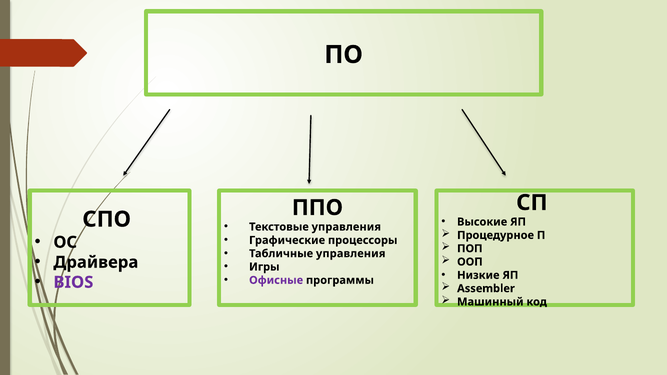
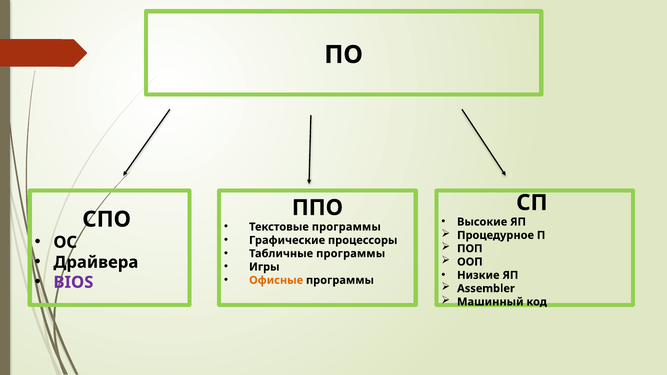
Текстовые управления: управления -> программы (346, 227)
Табличные управления: управления -> программы (351, 254)
Офисные colour: purple -> orange (276, 280)
